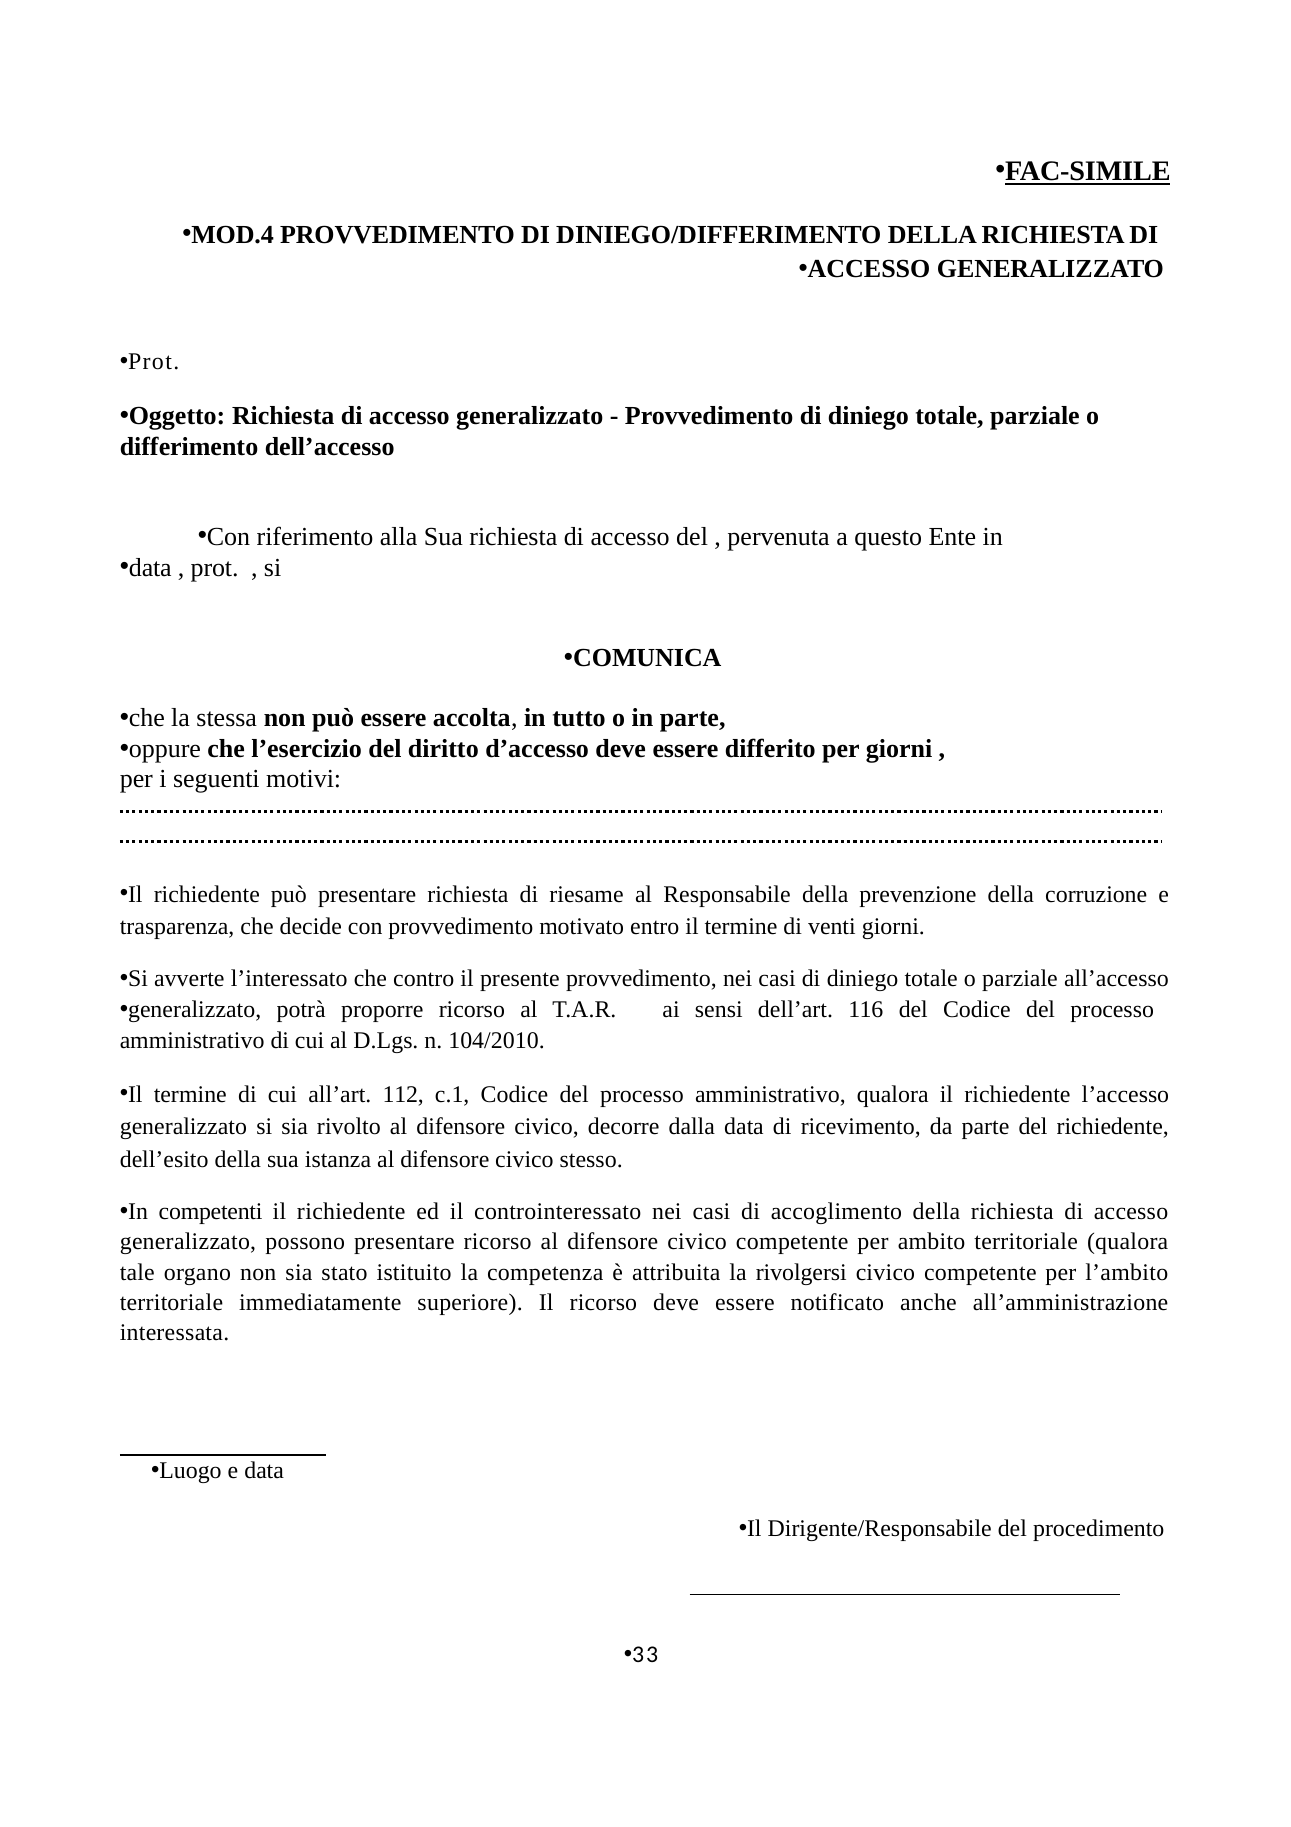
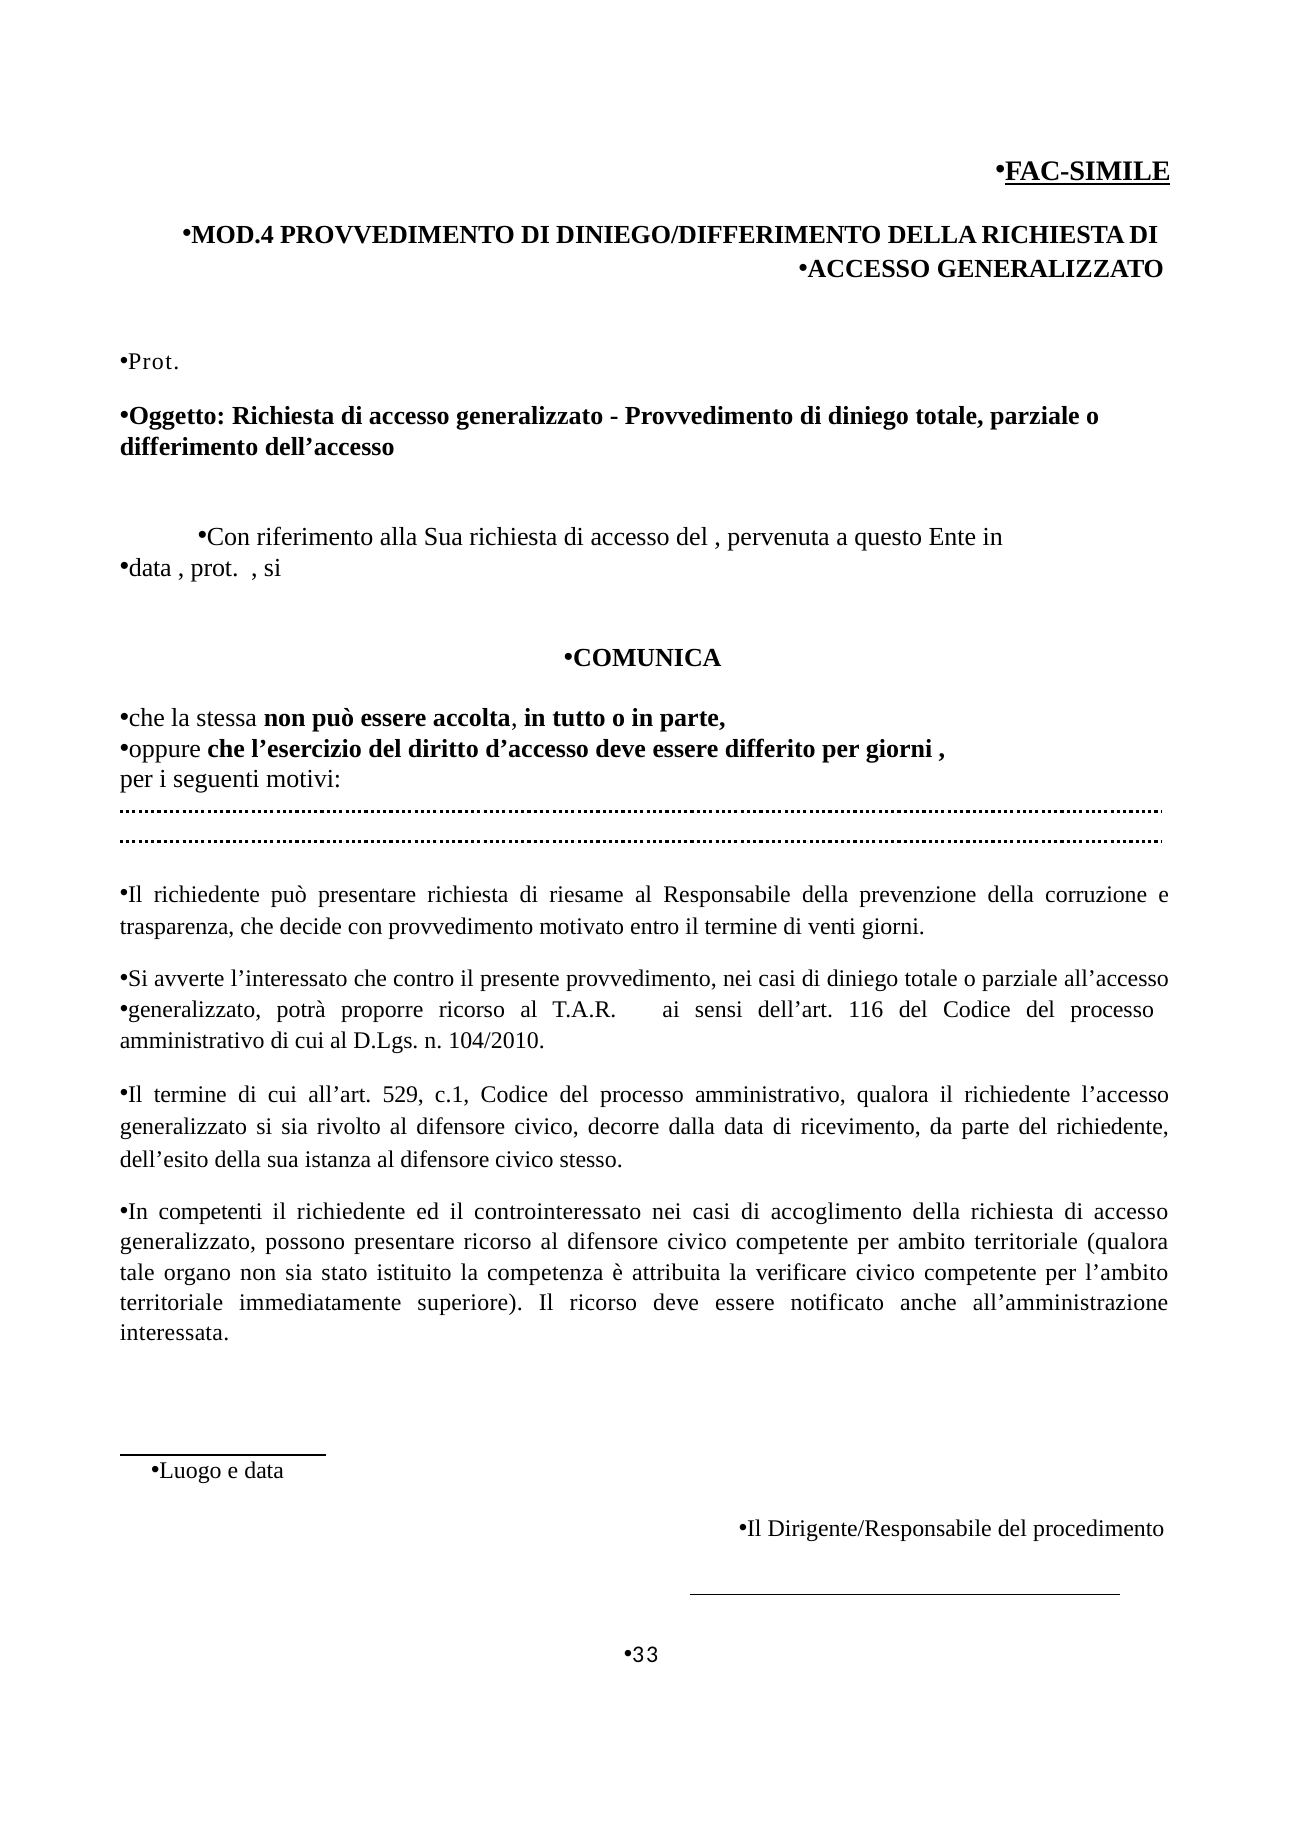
112: 112 -> 529 (403, 1094)
rivolgersi: rivolgersi -> verificare (801, 1272)
